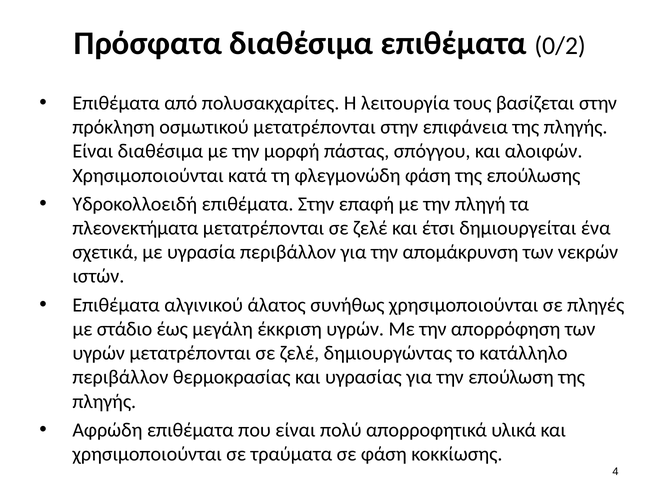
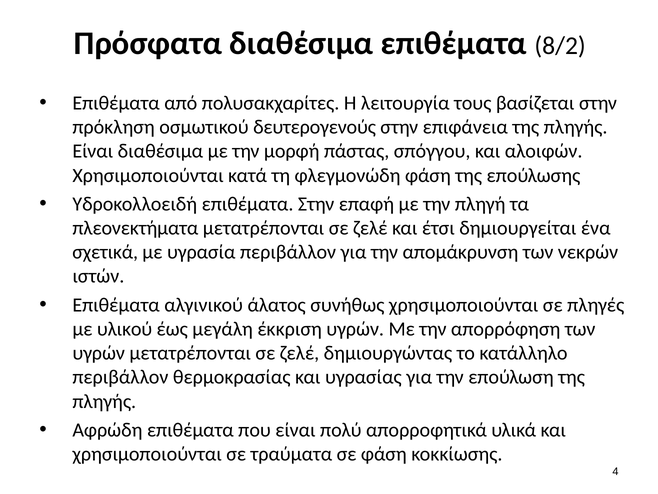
0/2: 0/2 -> 8/2 (560, 46)
οσμωτικού μετατρέπονται: μετατρέπονται -> δευτερογενούς (315, 127)
στάδιο: στάδιο -> υλικού (125, 329)
